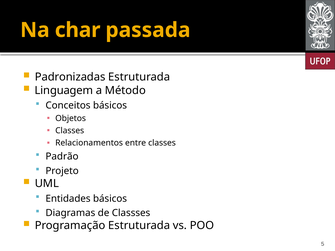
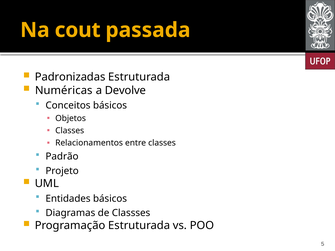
char: char -> cout (78, 30)
Linguagem: Linguagem -> Numéricas (64, 90)
Método: Método -> Devolve (125, 90)
